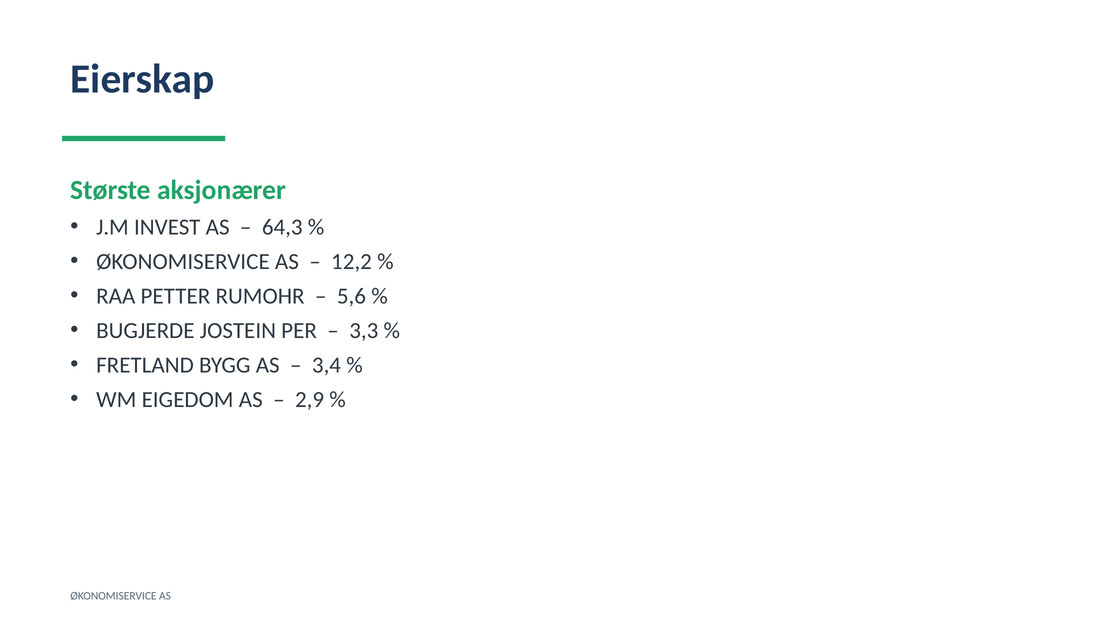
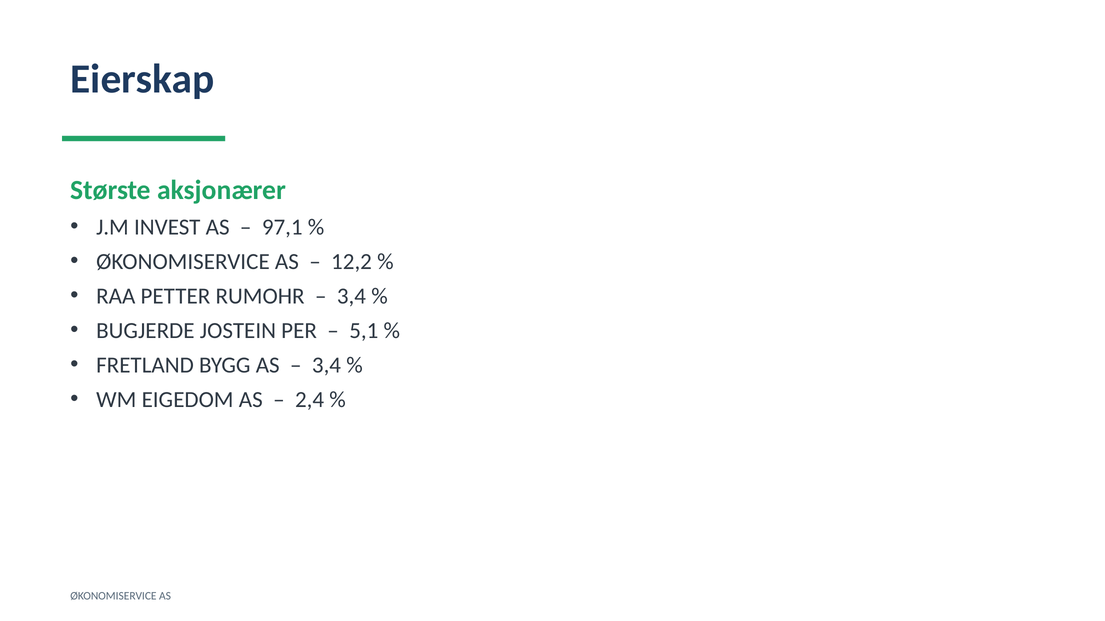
64,3: 64,3 -> 97,1 (282, 227)
5,6: 5,6 -> 3,4 (351, 296)
3,3: 3,3 -> 5,1 (364, 331)
2,9: 2,9 -> 2,4 (310, 400)
